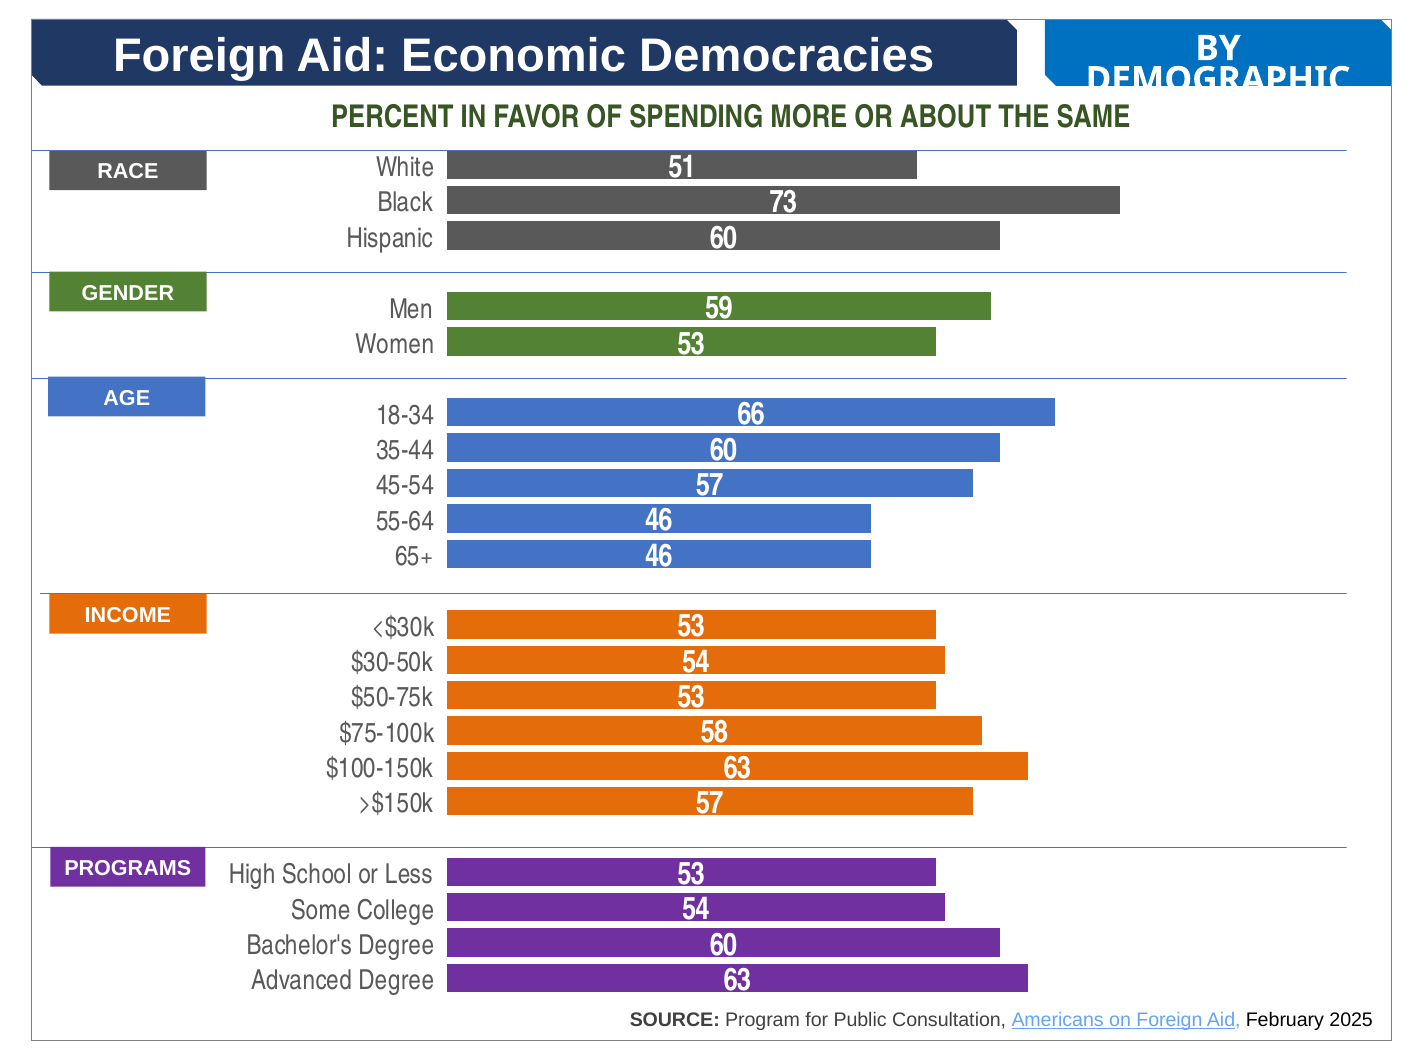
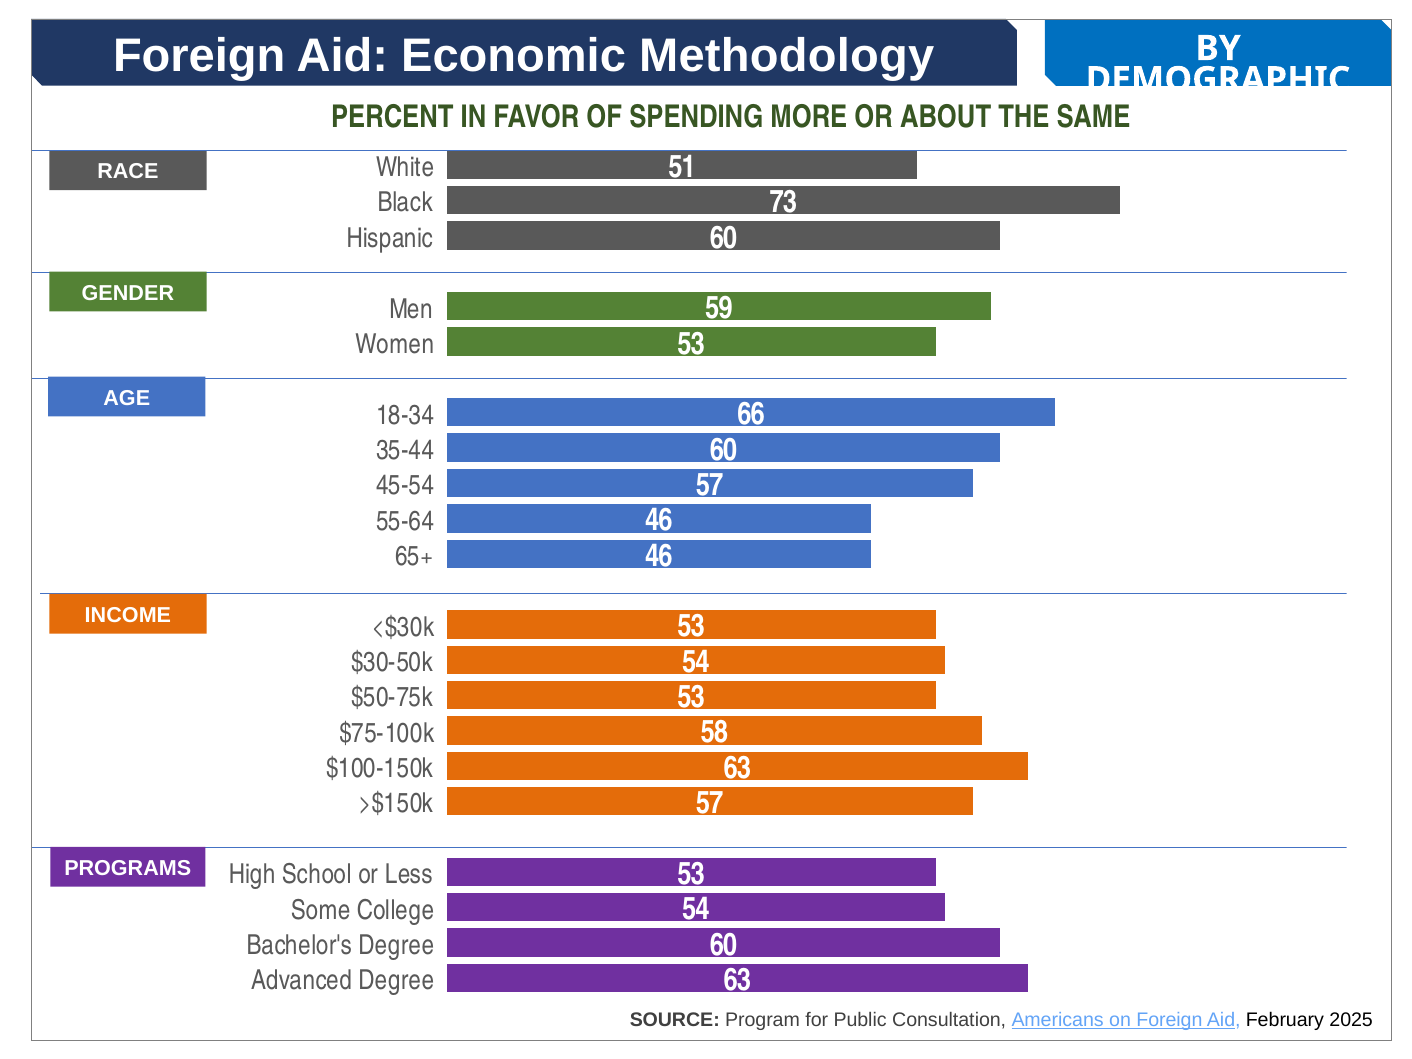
Democracies: Democracies -> Methodology (787, 56)
